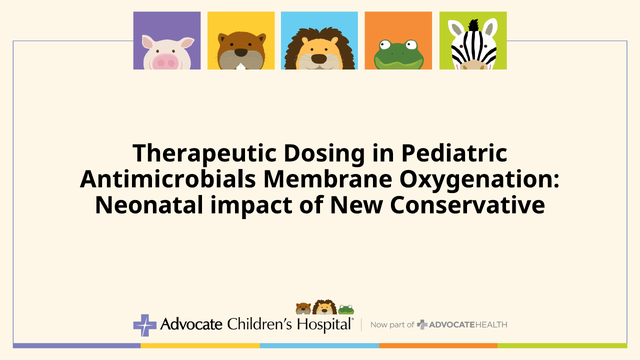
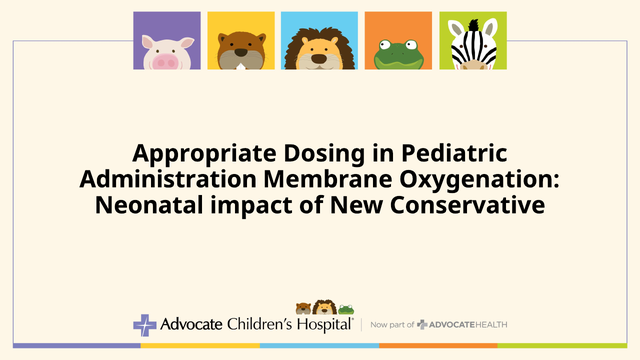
Therapeutic: Therapeutic -> Appropriate (205, 154)
Antimicrobials: Antimicrobials -> Administration (168, 179)
